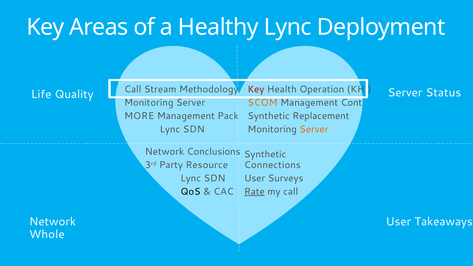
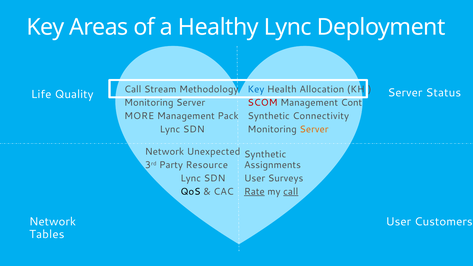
Key colour: red -> blue (256, 89)
Operation: Operation -> Allocation (322, 89)
SCOM colour: orange -> red (263, 103)
Replacement: Replacement -> Connectivity (321, 116)
Conclusions: Conclusions -> Unexpected (214, 152)
Connections: Connections -> Assignments (272, 165)
call underline: none -> present (291, 192)
Takeaways: Takeaways -> Customers (443, 222)
Whole: Whole -> Tables (47, 234)
